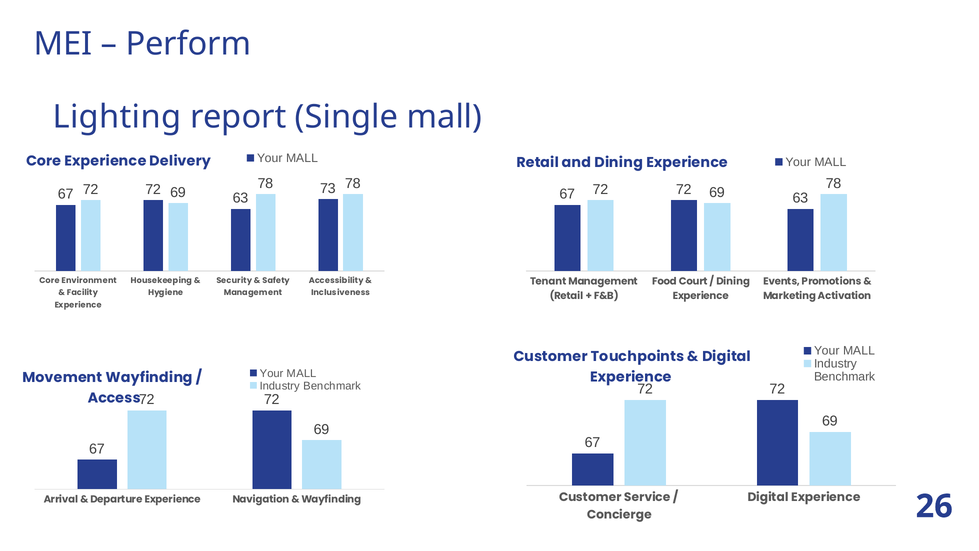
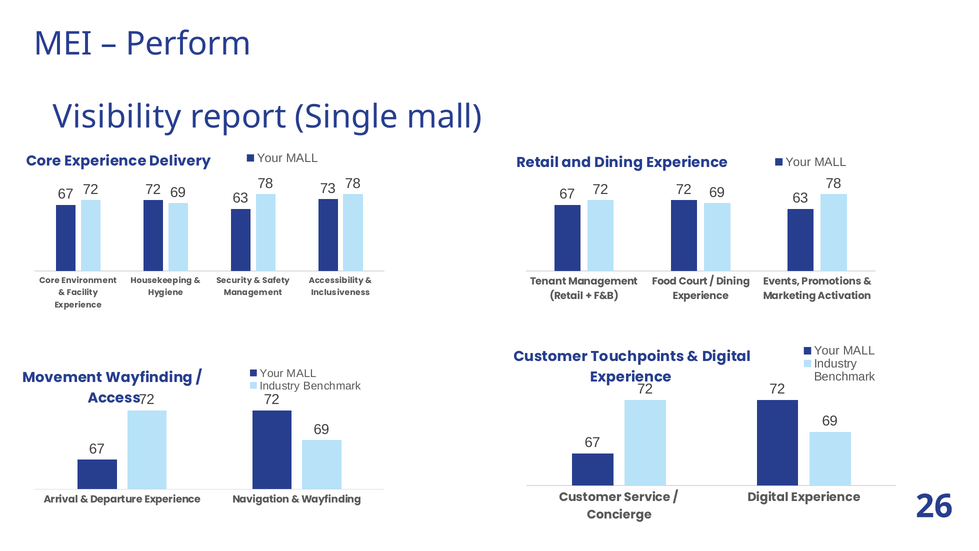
Lighting: Lighting -> Visibility (117, 117)
